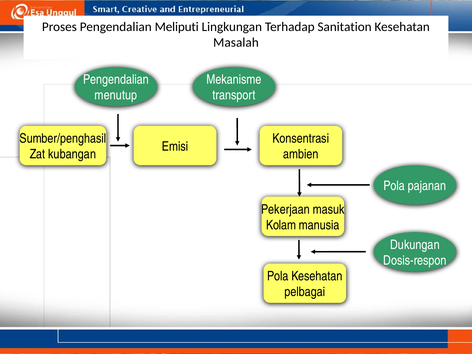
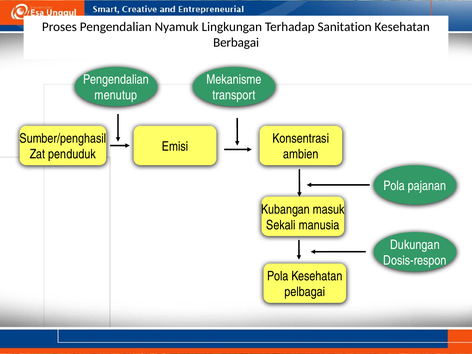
Meliputi: Meliputi -> Nyamuk (177, 27)
Masalah: Masalah -> Berbagai (236, 43)
kubangan: kubangan -> penduduk (72, 154)
Pekerjaan: Pekerjaan -> Kubangan (285, 209)
Kolam: Kolam -> Sekali (281, 225)
